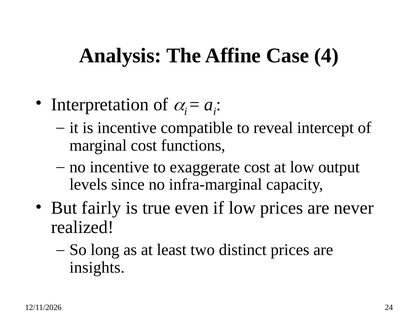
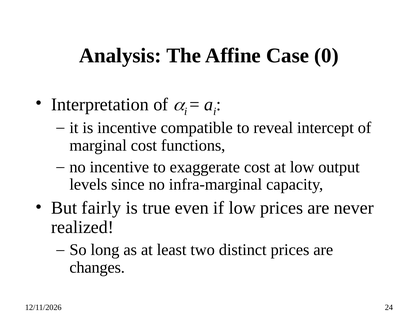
4: 4 -> 0 (326, 55)
insights: insights -> changes (97, 267)
